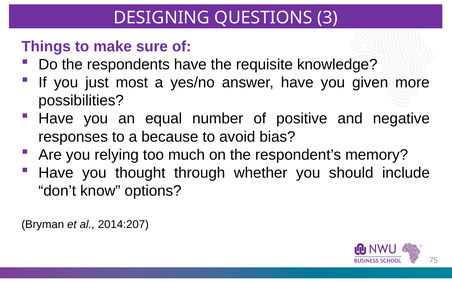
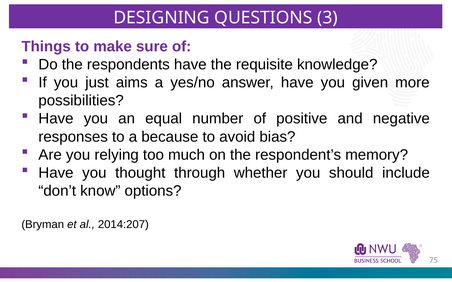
most: most -> aims (132, 83)
